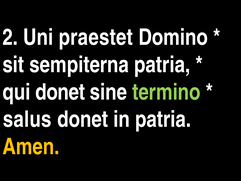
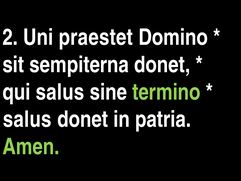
sempiterna patria: patria -> donet (162, 65)
qui donet: donet -> salus (60, 92)
Amen colour: yellow -> light green (31, 147)
